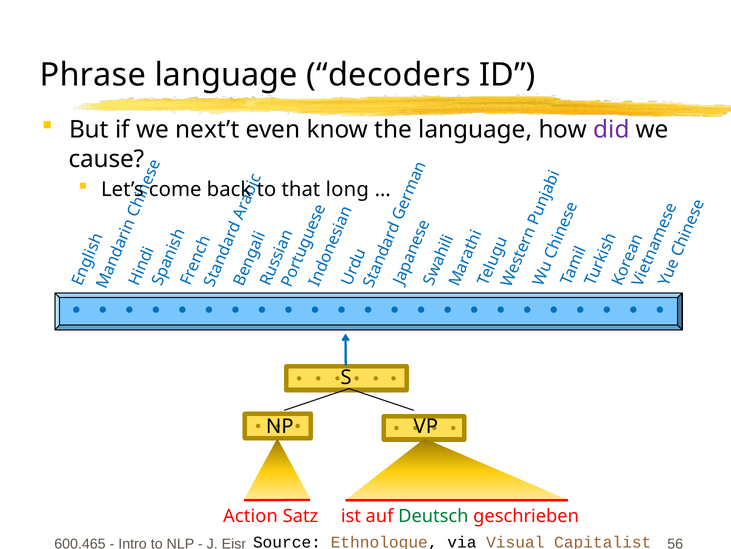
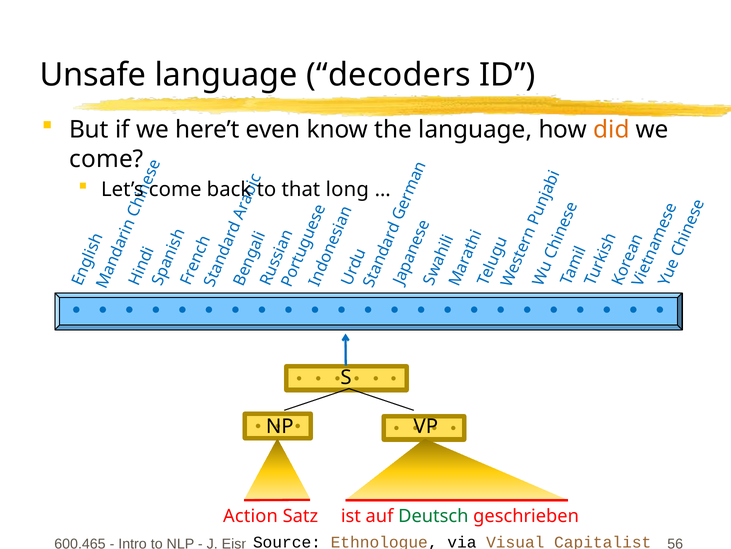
Phrase: Phrase -> Unsafe (93, 75)
next’t: next’t -> here’t (208, 130)
did colour: purple -> orange (611, 130)
cause: cause -> come (106, 159)
